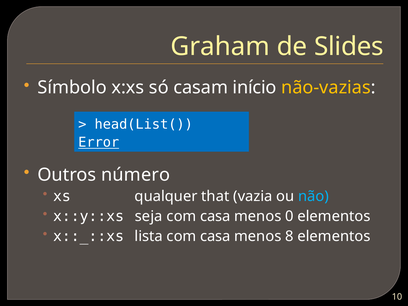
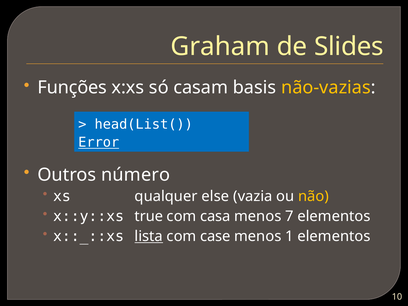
Símbolo: Símbolo -> Funções (72, 88)
início: início -> basis (254, 88)
that: that -> else (215, 196)
não colour: light blue -> yellow (314, 196)
seja: seja -> true (149, 216)
0: 0 -> 7 (289, 216)
lista underline: none -> present (149, 236)
casa: casa -> case (215, 236)
8: 8 -> 1 (289, 236)
